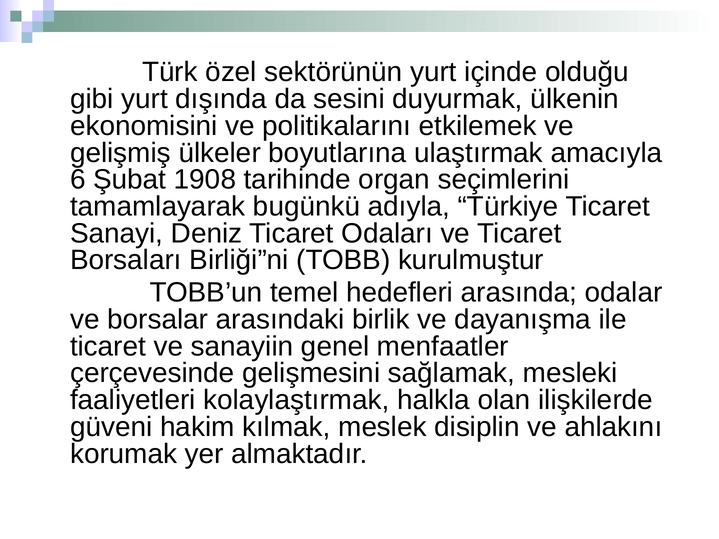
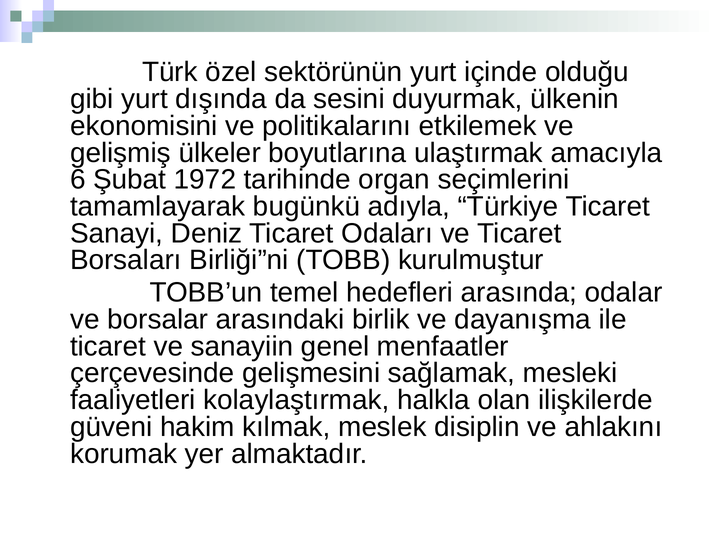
1908: 1908 -> 1972 (205, 180)
